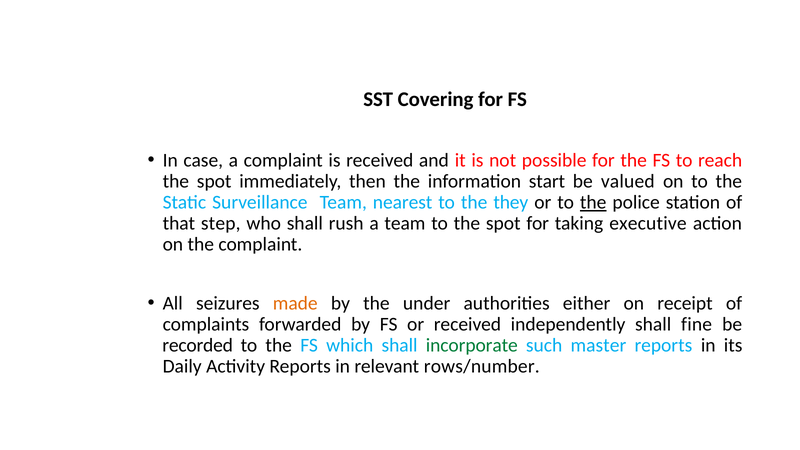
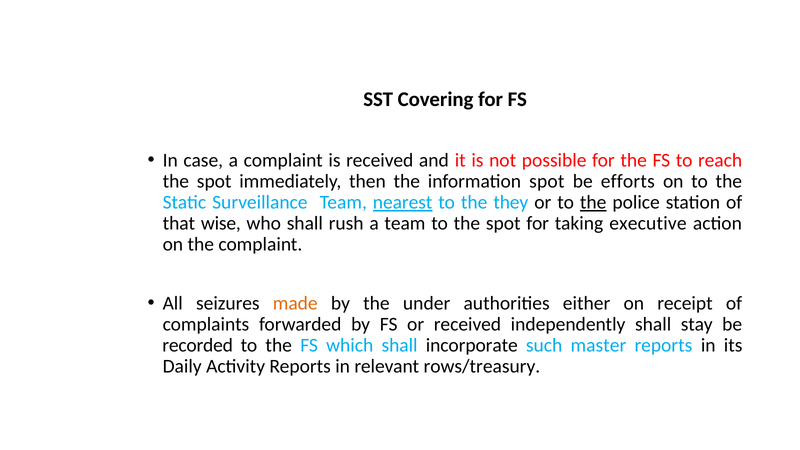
information start: start -> spot (547, 181)
valued: valued -> efforts (628, 181)
nearest underline: none -> present (403, 202)
step: step -> wise (221, 223)
fine: fine -> stay (697, 324)
incorporate colour: green -> black (472, 345)
rows/number: rows/number -> rows/treasury (482, 366)
